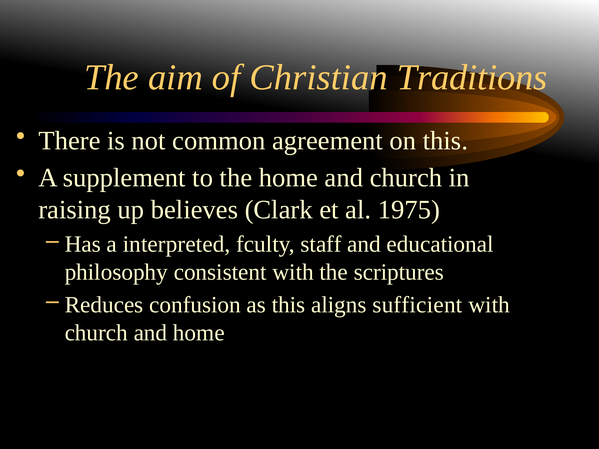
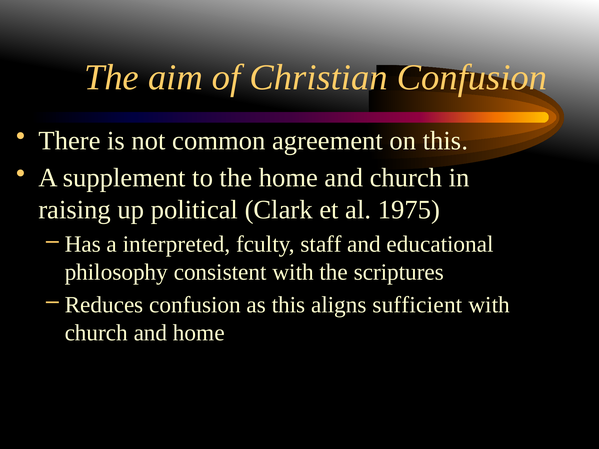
Christian Traditions: Traditions -> Confusion (472, 77)
believes: believes -> political (194, 210)
